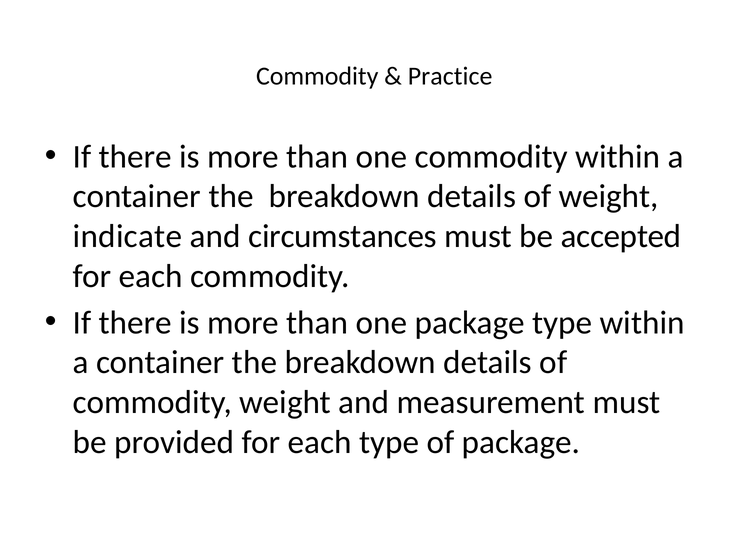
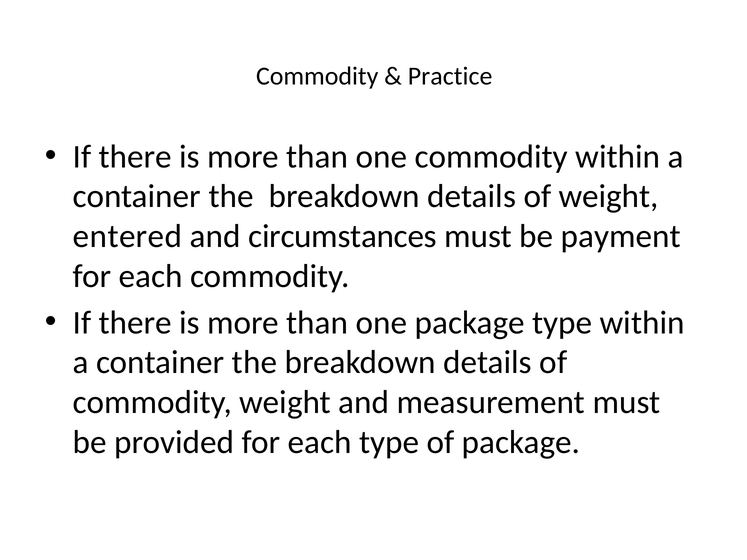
indicate: indicate -> entered (127, 236)
accepted: accepted -> payment (621, 236)
